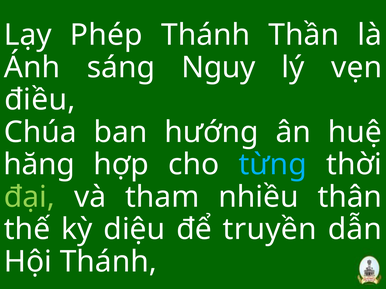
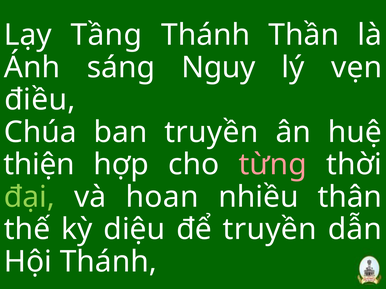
Phép: Phép -> Tầng (106, 35)
ban hướng: hướng -> truyền (211, 132)
hăng: hăng -> thiện (39, 165)
từng colour: light blue -> pink (273, 165)
tham: tham -> hoan (162, 197)
